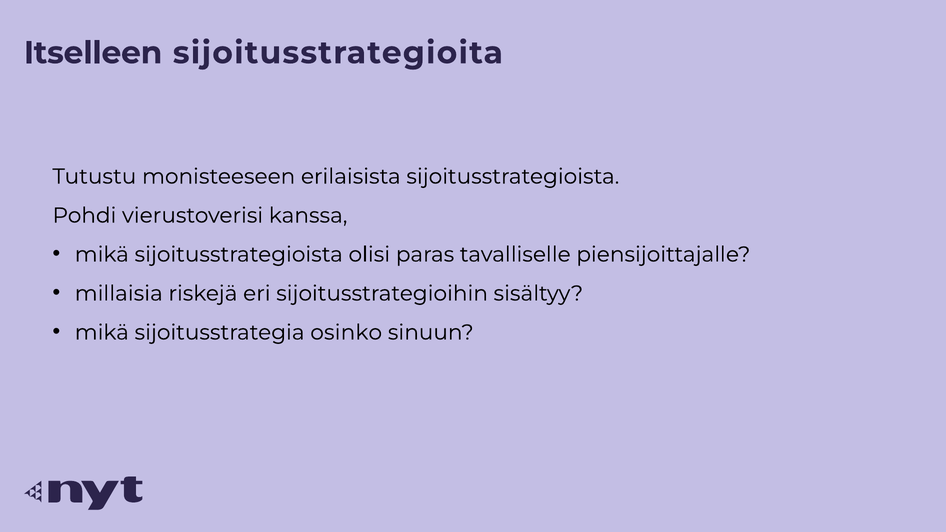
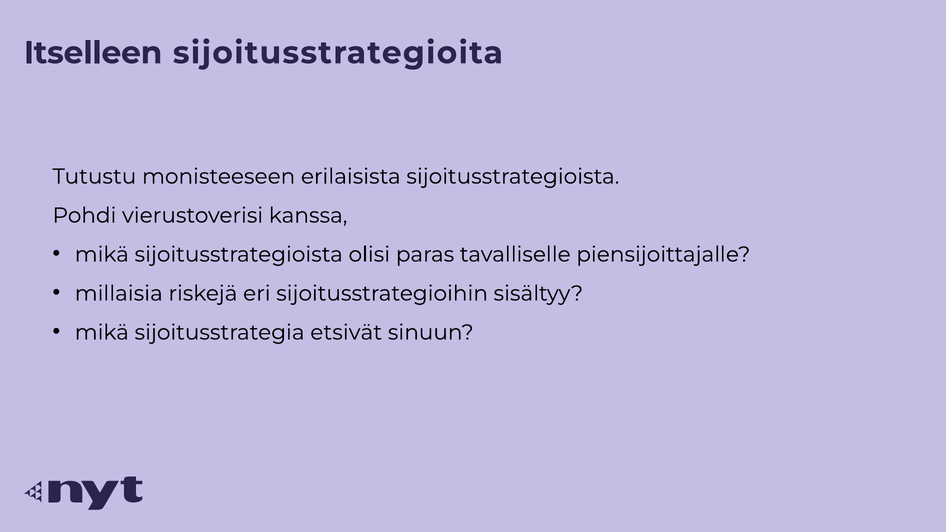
osinko: osinko -> etsivät (346, 333)
